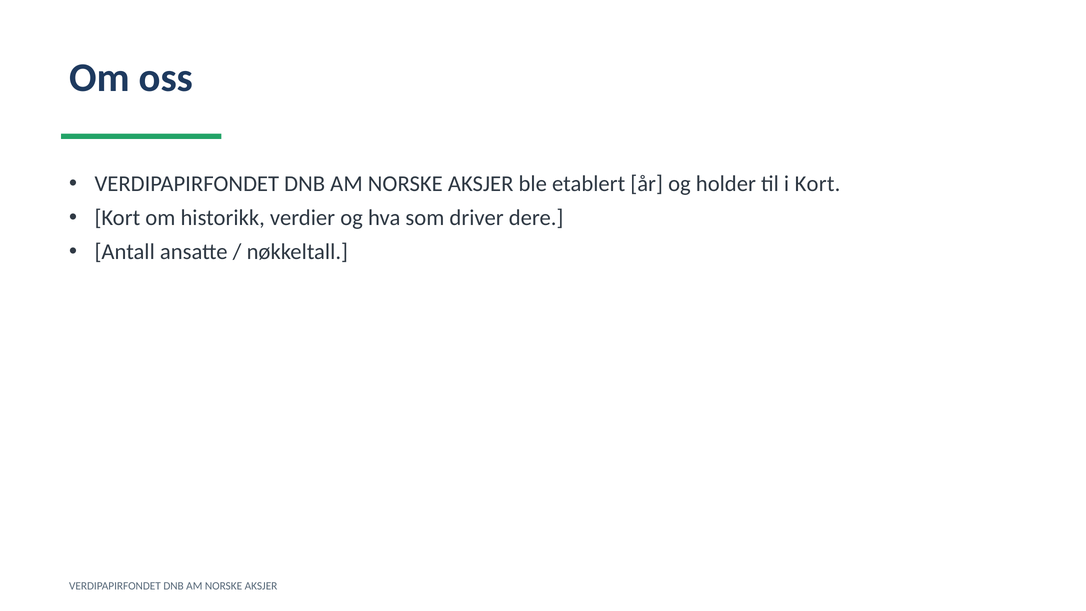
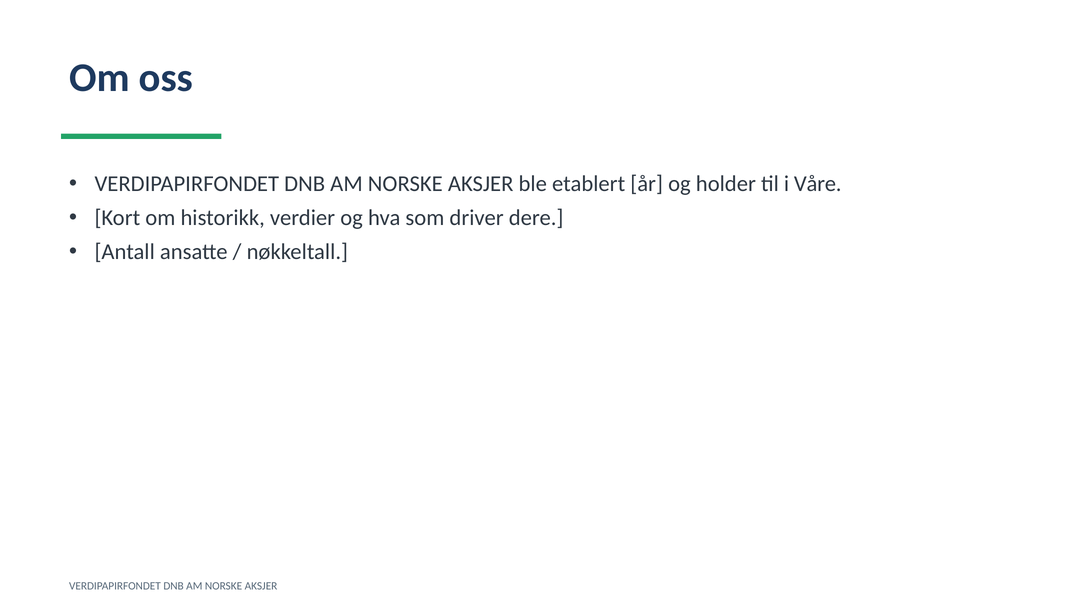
i Kort: Kort -> Våre (818, 184)
